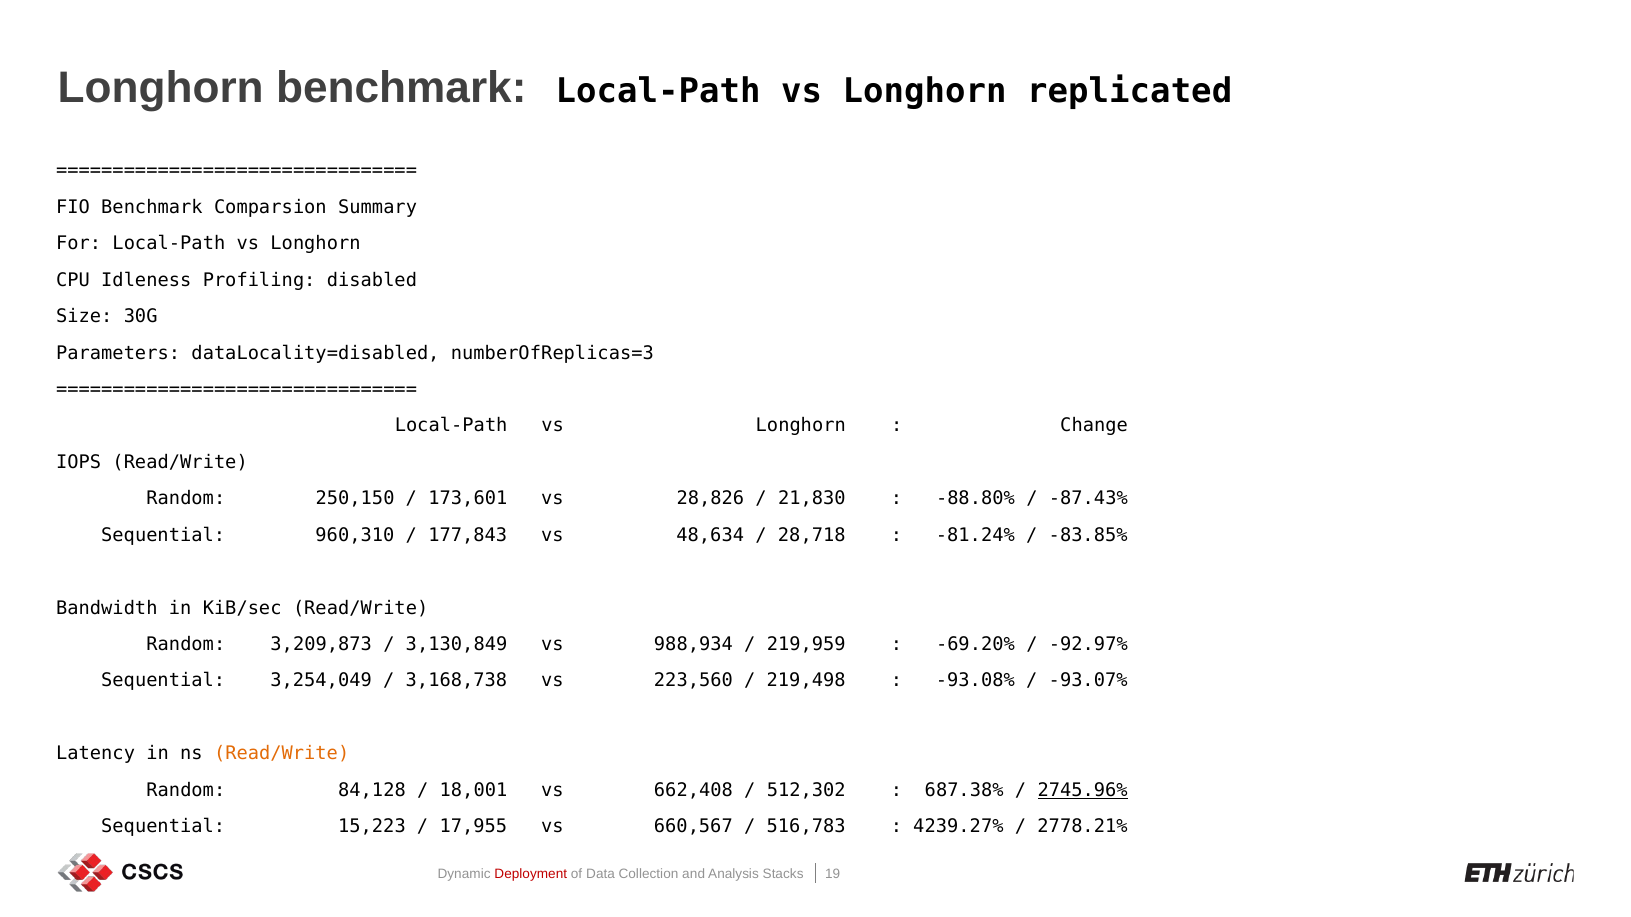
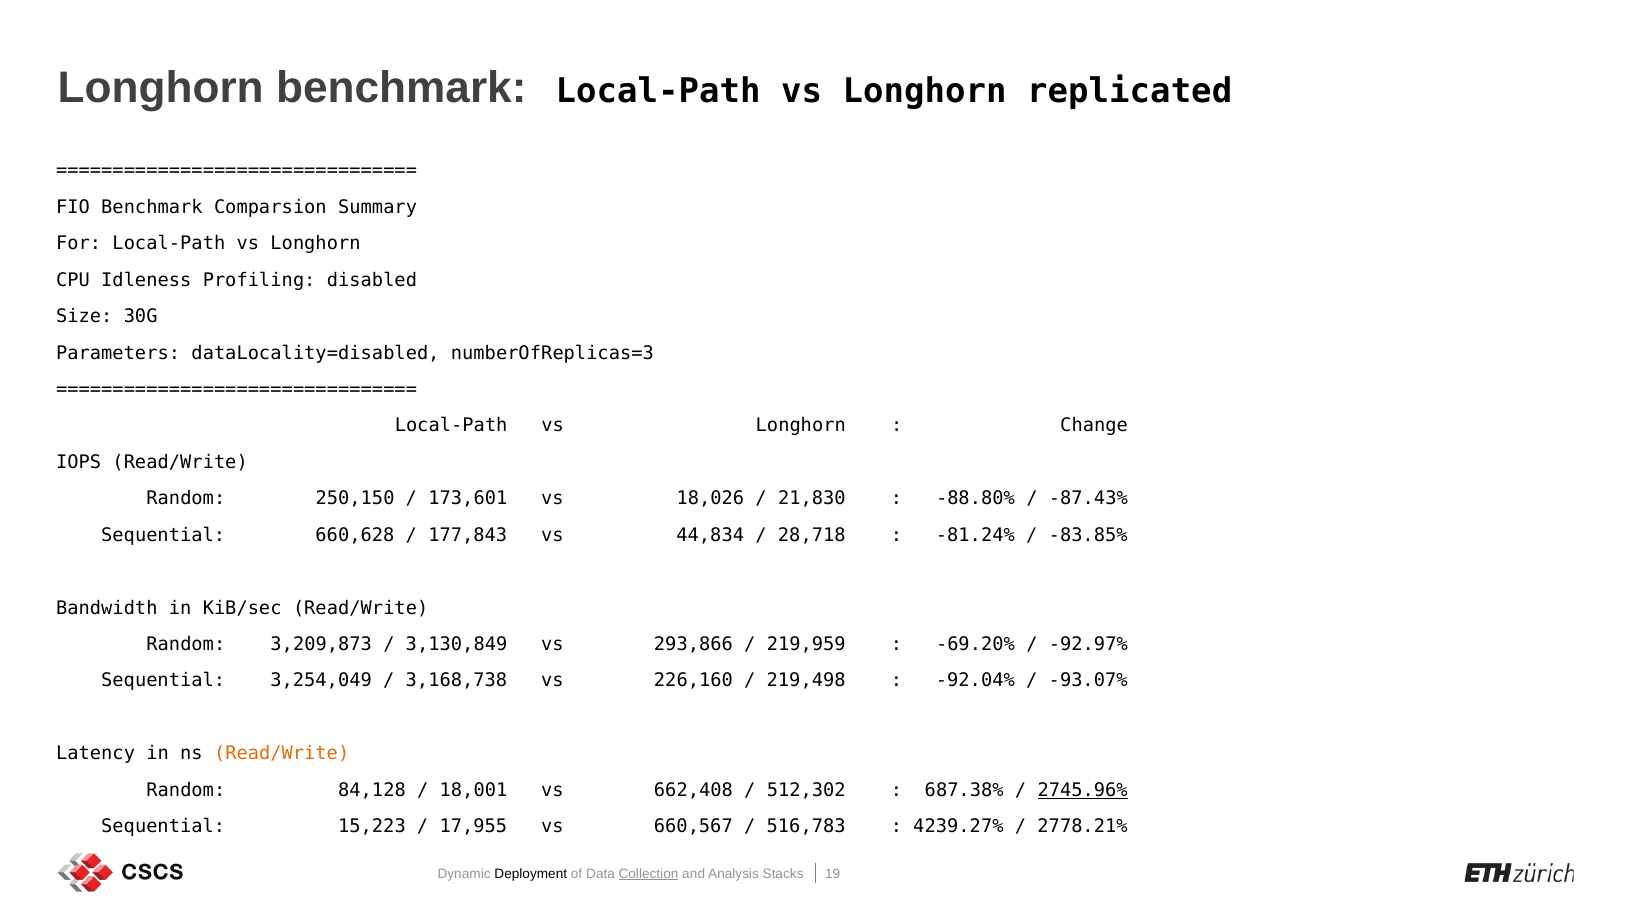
28,826: 28,826 -> 18,026 (710, 499)
960,310: 960,310 -> 660,628 (355, 535)
48,634: 48,634 -> 44,834 (710, 535)
988,934: 988,934 -> 293,866 (693, 645)
223,560: 223,560 -> 226,160 (693, 681)
-93.08%: -93.08% -> -92.04% (975, 681)
Deployment colour: red -> black (531, 874)
Collection underline: none -> present (648, 874)
